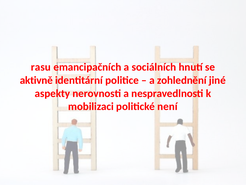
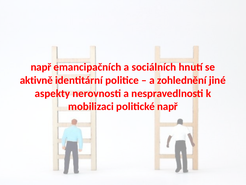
rasu: rasu -> např (41, 67)
politické není: není -> např (168, 106)
